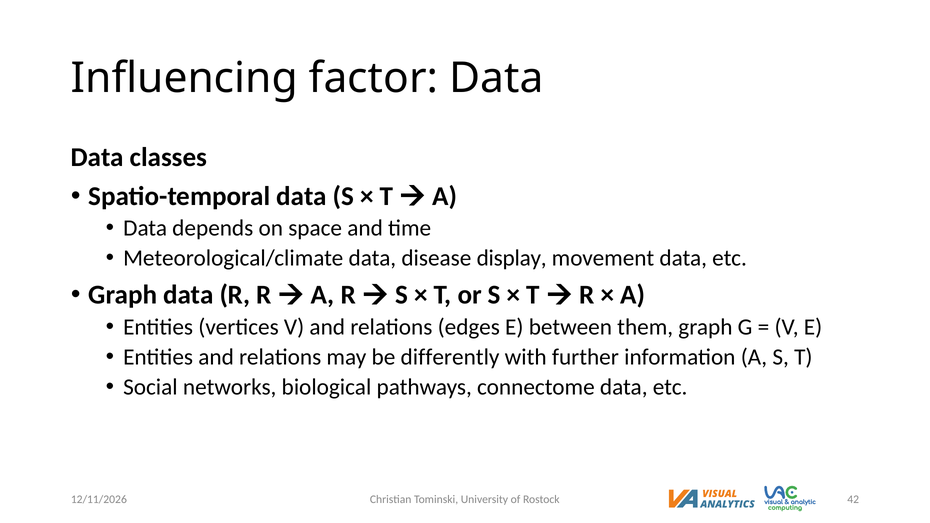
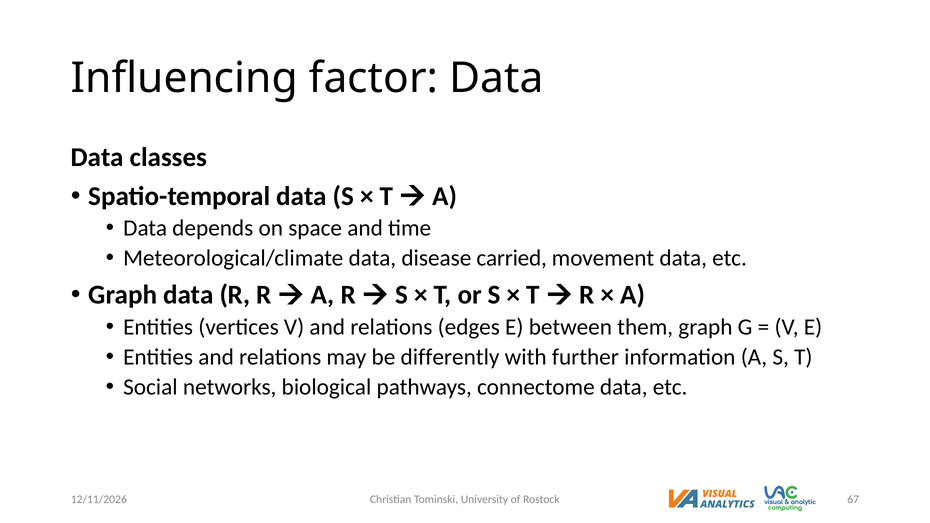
display: display -> carried (512, 258)
42: 42 -> 67 (853, 499)
